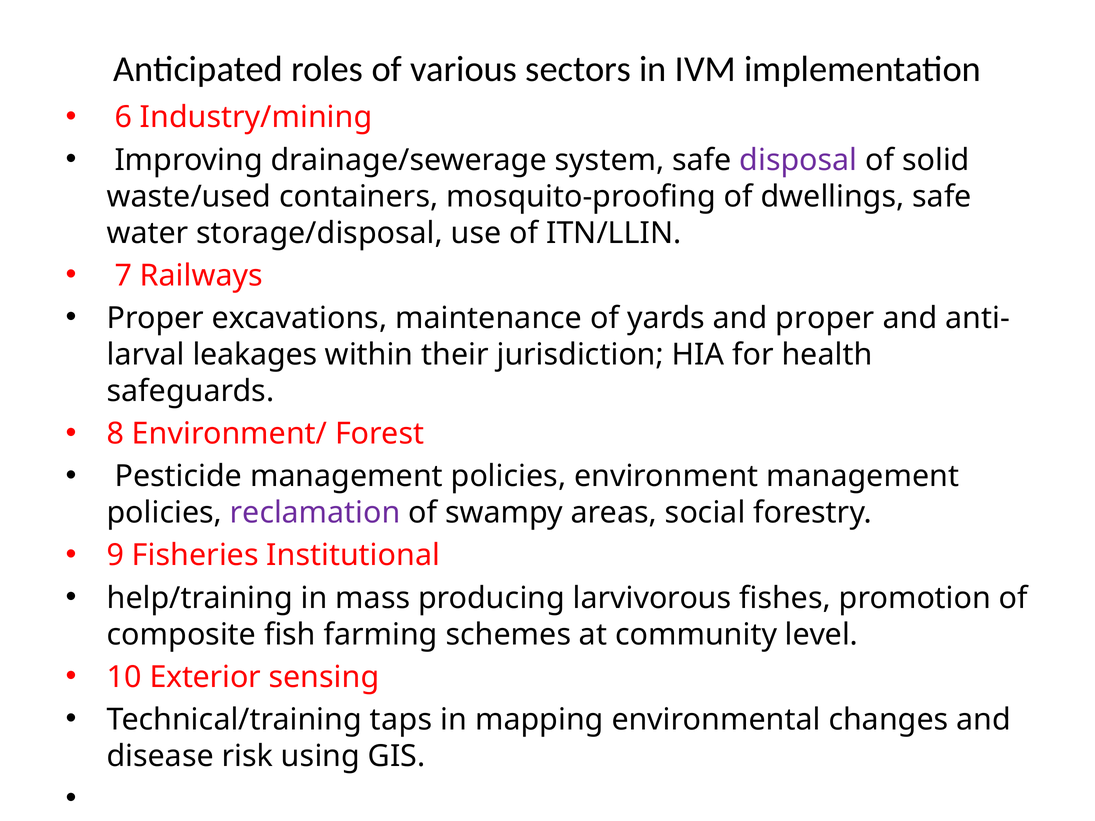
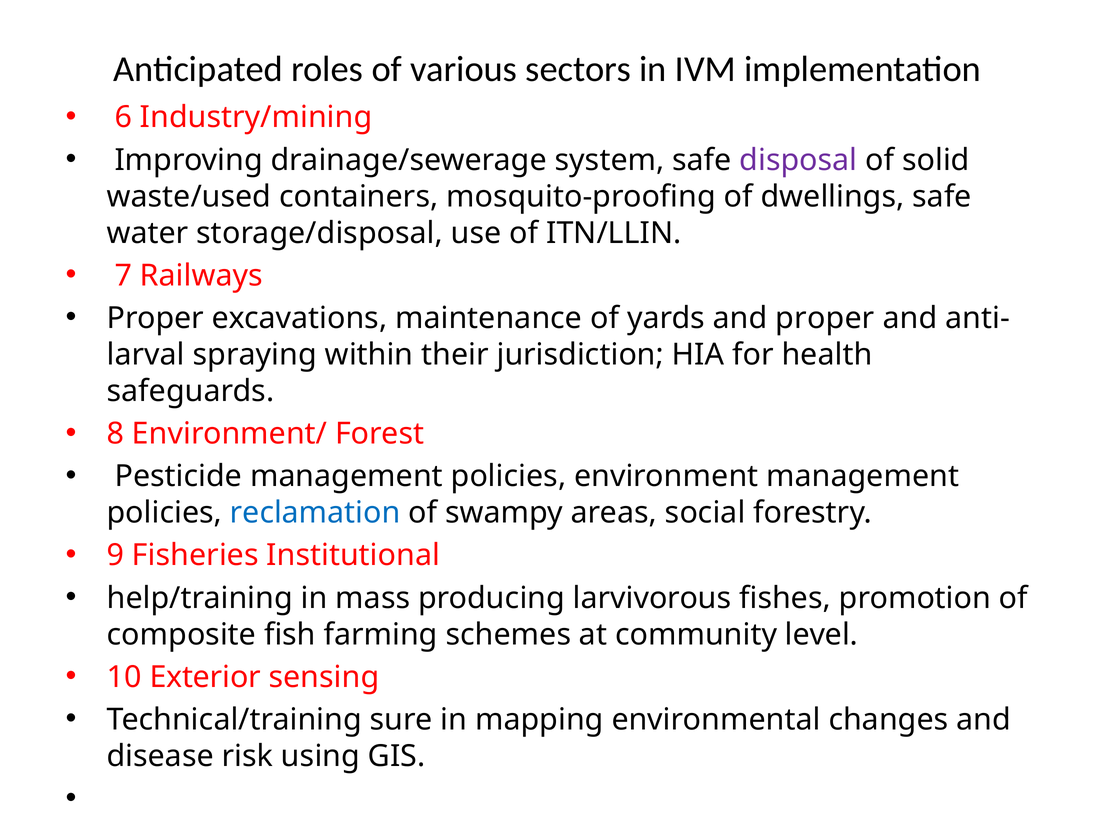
leakages: leakages -> spraying (255, 355)
reclamation colour: purple -> blue (315, 513)
taps: taps -> sure (401, 720)
